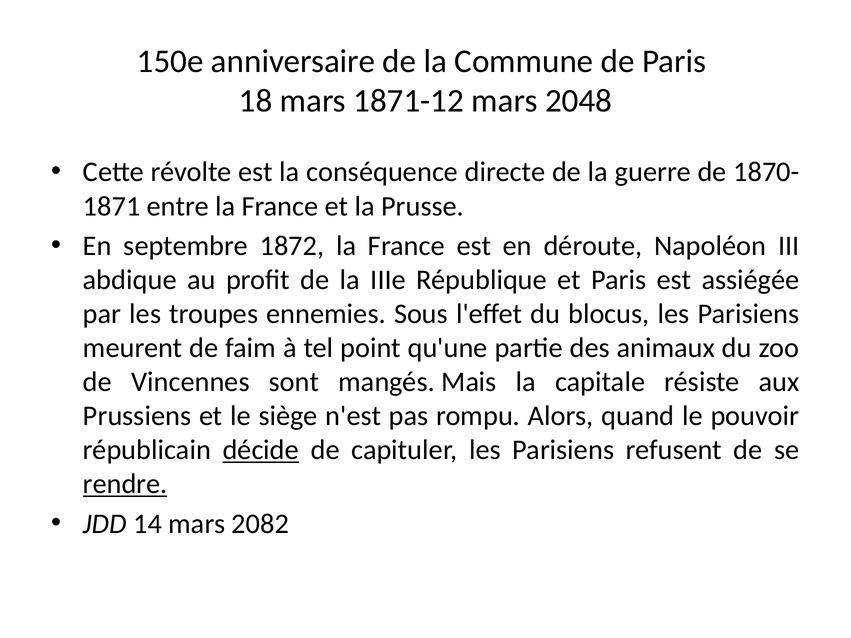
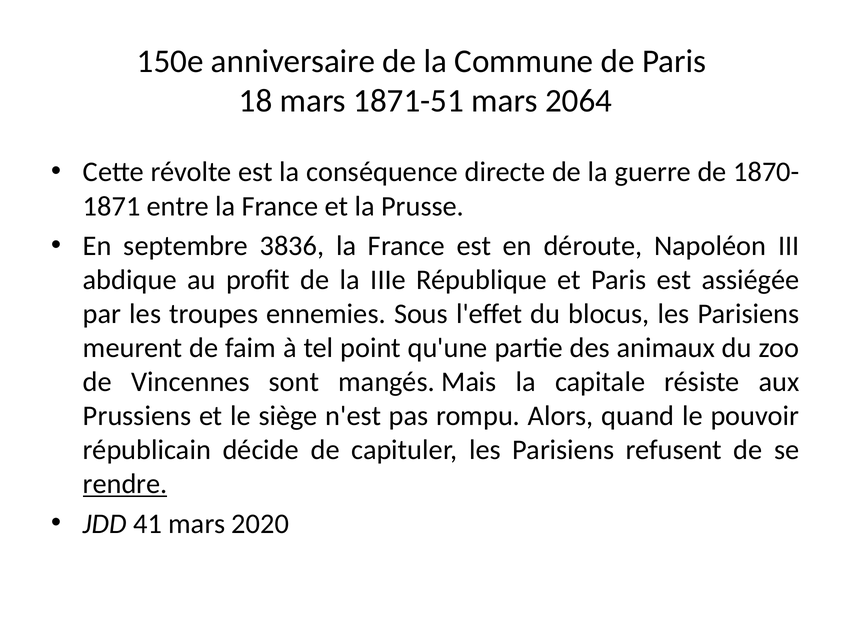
1871-12: 1871-12 -> 1871-51 (409, 101)
2048: 2048 -> 2064 (579, 101)
1872: 1872 -> 3836 (292, 246)
décide underline: present -> none (261, 450)
14: 14 -> 41 (148, 524)
2082: 2082 -> 2020 (260, 524)
